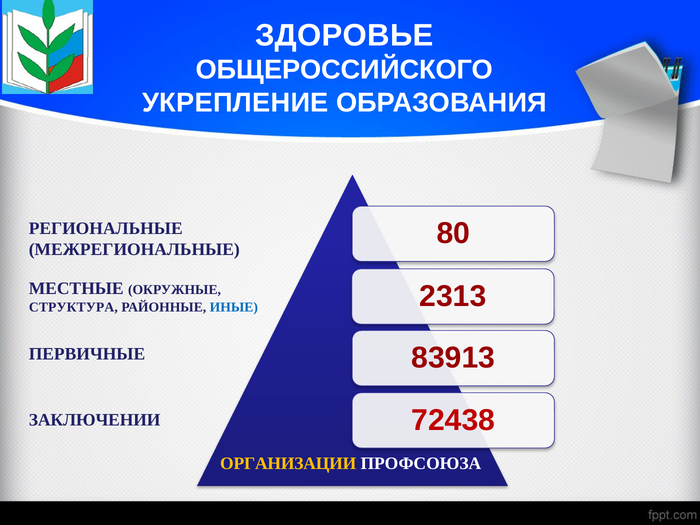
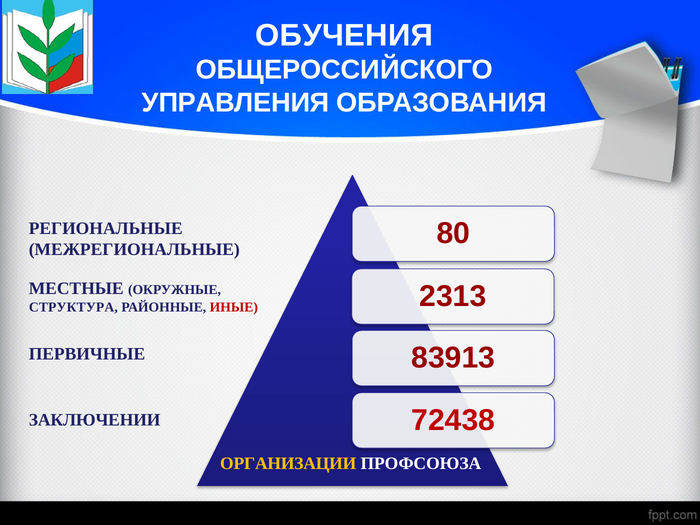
ЗДОРОВЬЕ: ЗДОРОВЬЕ -> ОБУЧЕНИЯ (344, 35)
УКРЕПЛЕНИЕ: УКРЕПЛЕНИЕ -> УПРАВЛЕНИЯ (236, 103)
ИНЫЕ colour: blue -> red (234, 307)
